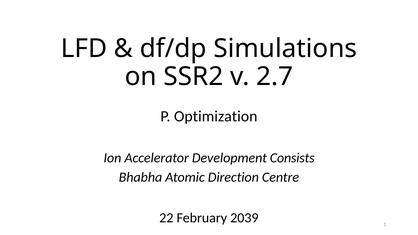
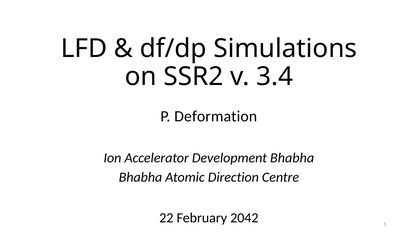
2.7: 2.7 -> 3.4 (275, 77)
Optimization: Optimization -> Deformation (216, 116)
Development Consists: Consists -> Bhabha (292, 158)
2039: 2039 -> 2042 (244, 218)
